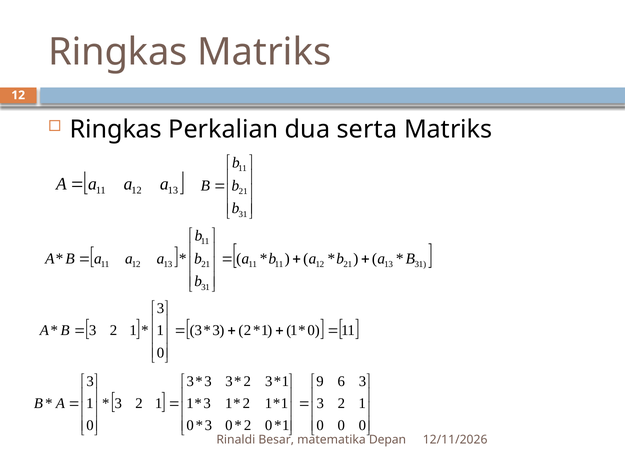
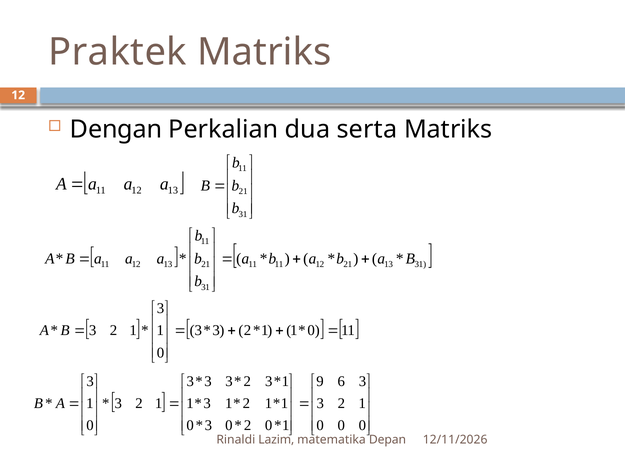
Ringkas: Ringkas -> Praktek (118, 52)
Ringkas: Ringkas -> Dengan (116, 129)
Besar: Besar -> Lazim (276, 439)
